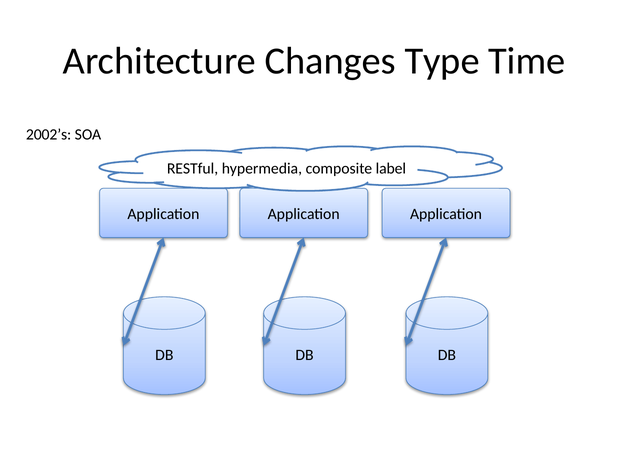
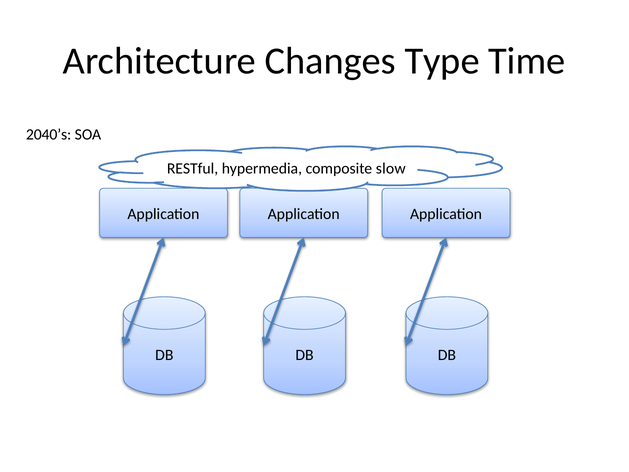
2002’s: 2002’s -> 2040’s (49, 134)
label: label -> slow (391, 168)
